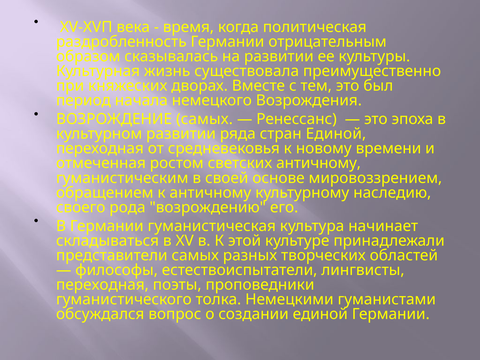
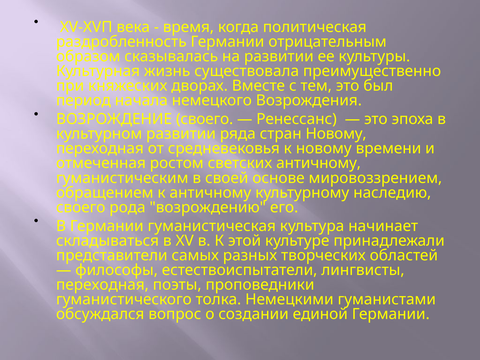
ВОЗРОЖДЕНИЕ самых: самых -> своего (205, 119)
стран Единой: Единой -> Новому (336, 134)
